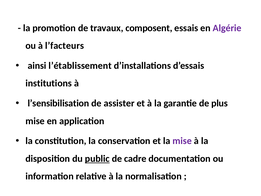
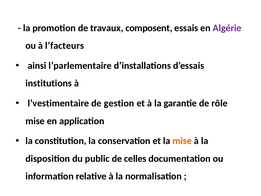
l’établissement: l’établissement -> l’parlementaire (80, 66)
l’sensibilisation: l’sensibilisation -> l’vestimentaire (58, 103)
assister: assister -> gestion (119, 103)
plus: plus -> rôle (219, 103)
mise colour: purple -> orange (182, 141)
public underline: present -> none (97, 158)
cadre: cadre -> celles (135, 158)
